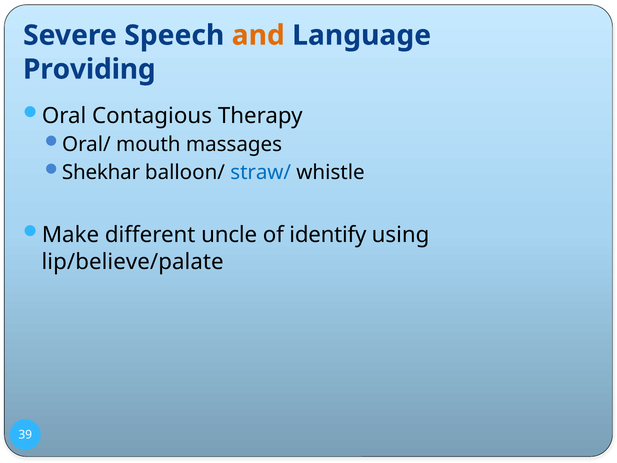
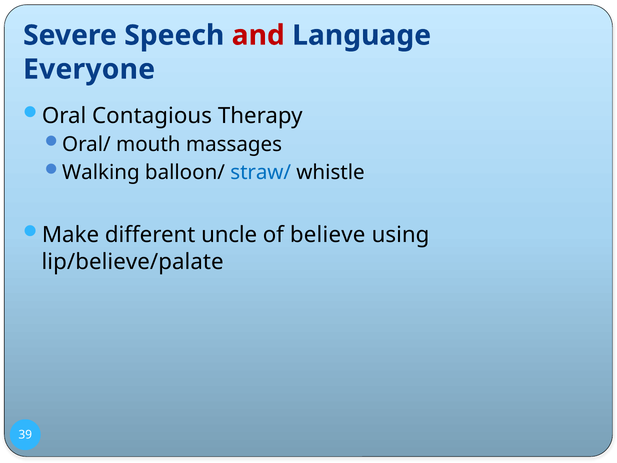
and colour: orange -> red (258, 35)
Providing: Providing -> Everyone (89, 69)
Shekhar: Shekhar -> Walking (101, 172)
identify: identify -> believe (328, 235)
